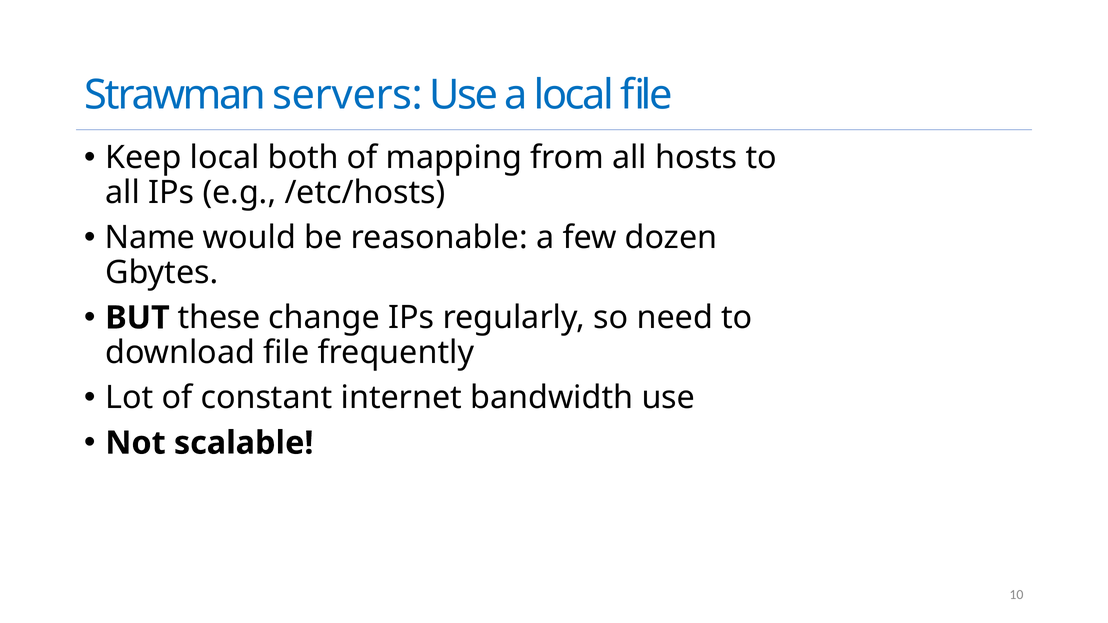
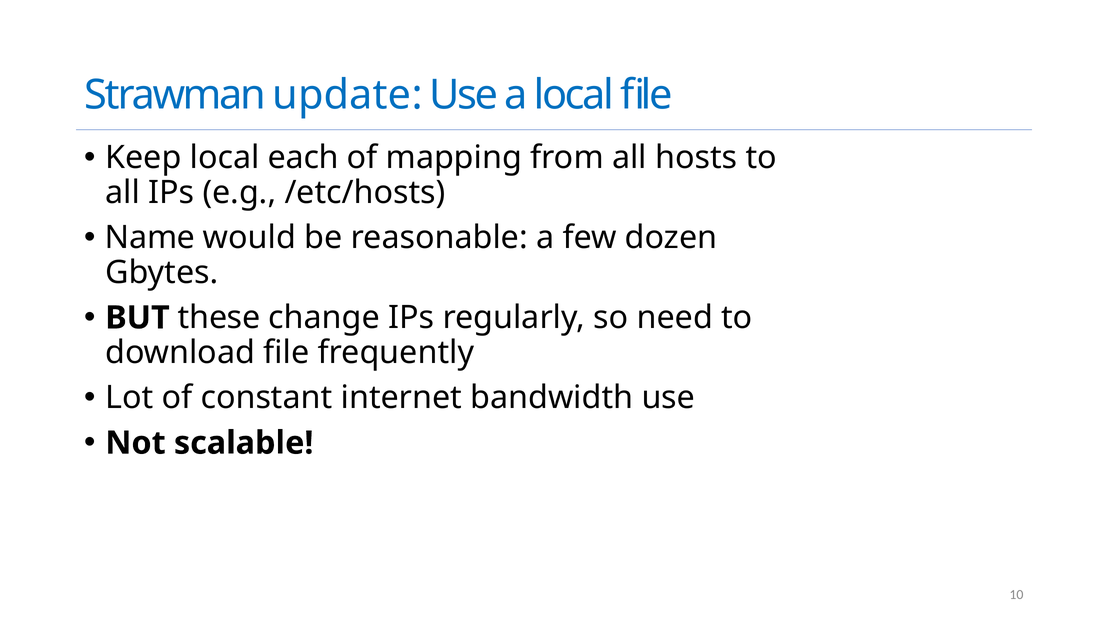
servers: servers -> update (348, 95)
both: both -> each (303, 158)
